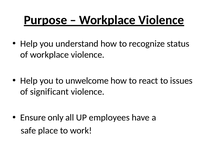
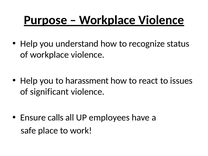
unwelcome: unwelcome -> harassment (87, 81)
only: only -> calls (56, 118)
